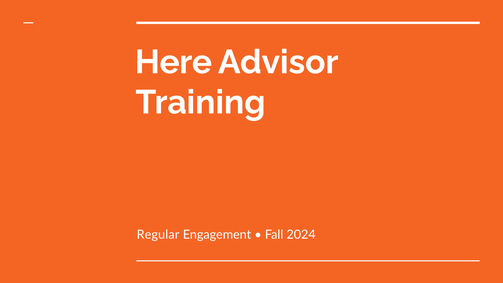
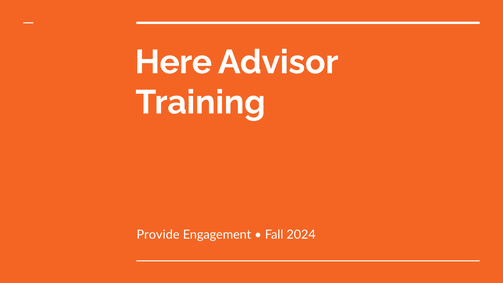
Regular: Regular -> Provide (158, 235)
